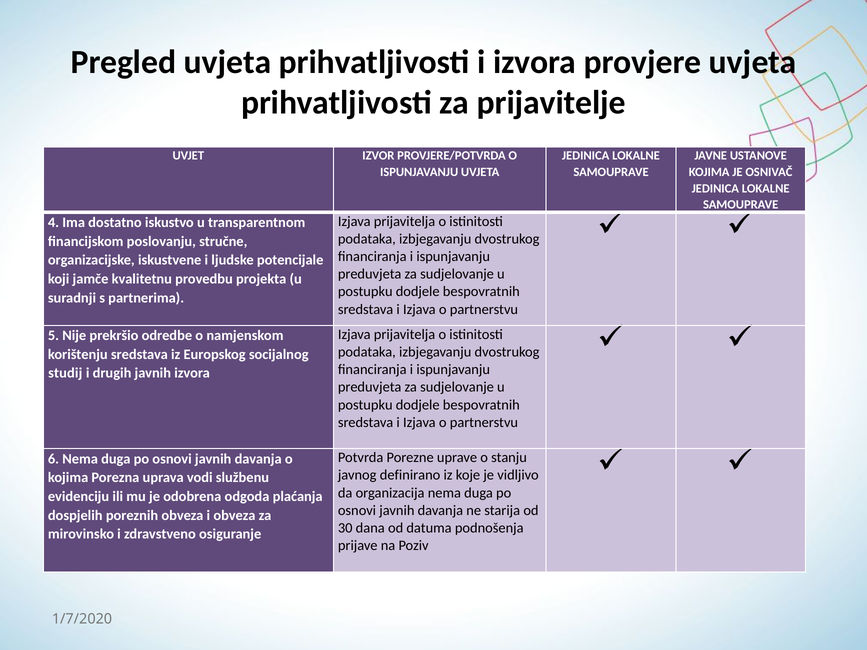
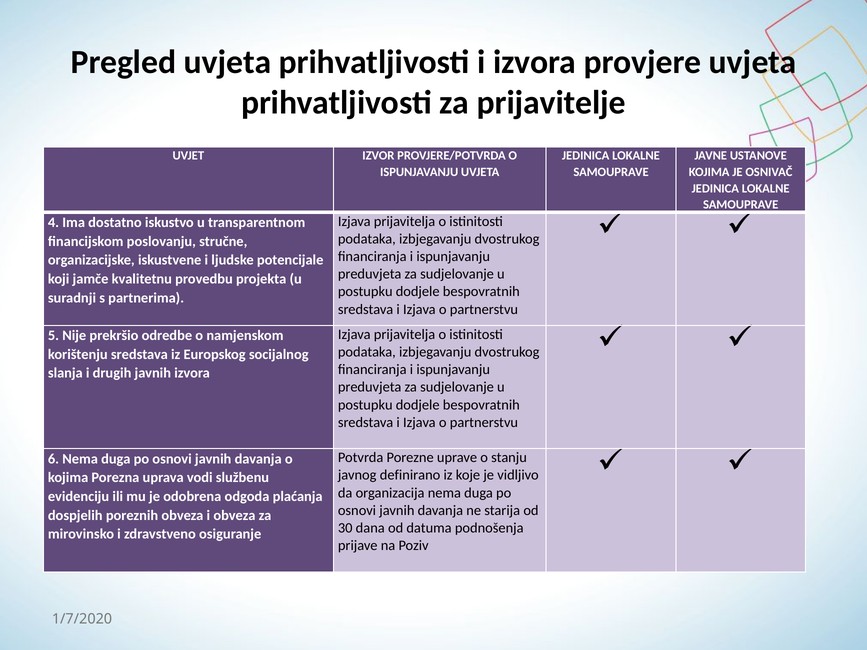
studij: studij -> slanja (65, 373)
